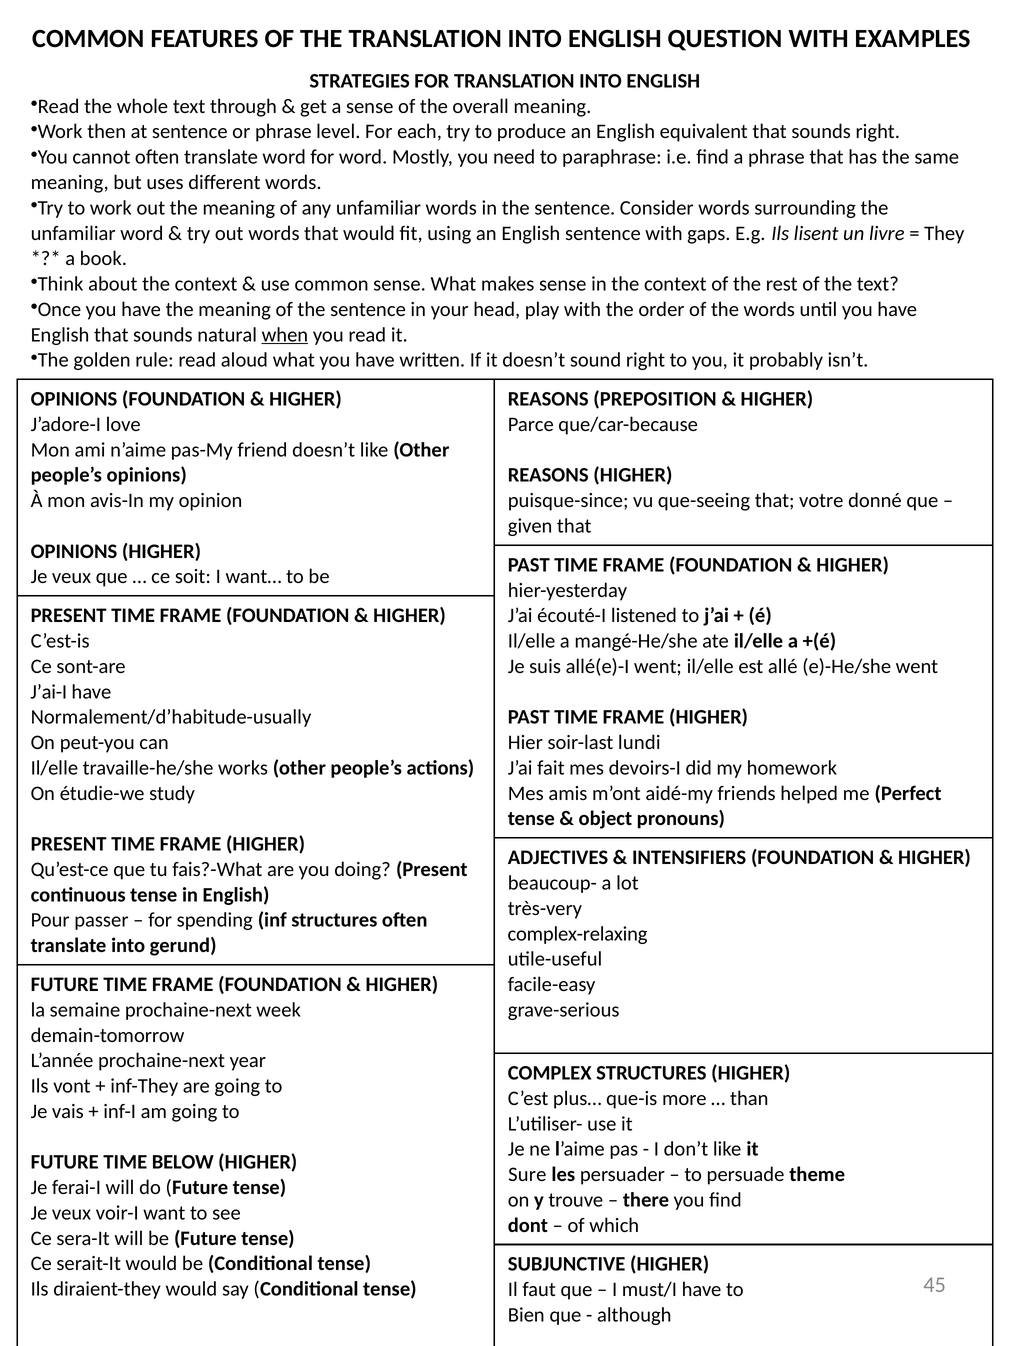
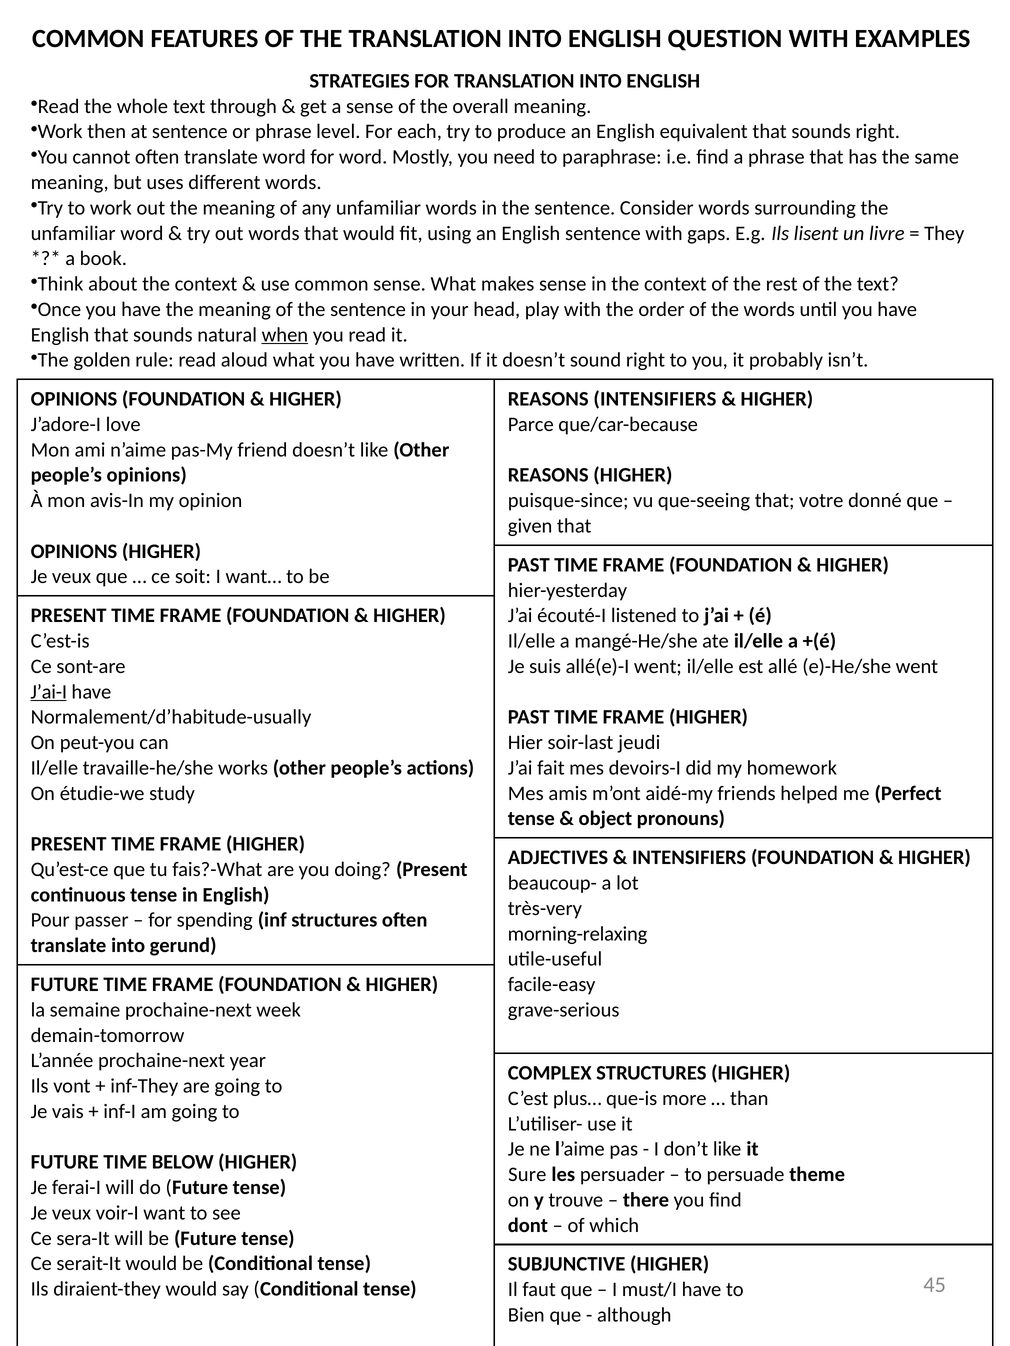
REASONS PREPOSITION: PREPOSITION -> INTENSIFIERS (655, 399)
J’ai-I underline: none -> present (49, 692)
lundi: lundi -> jeudi (639, 743)
complex-relaxing: complex-relaxing -> morning-relaxing (578, 934)
